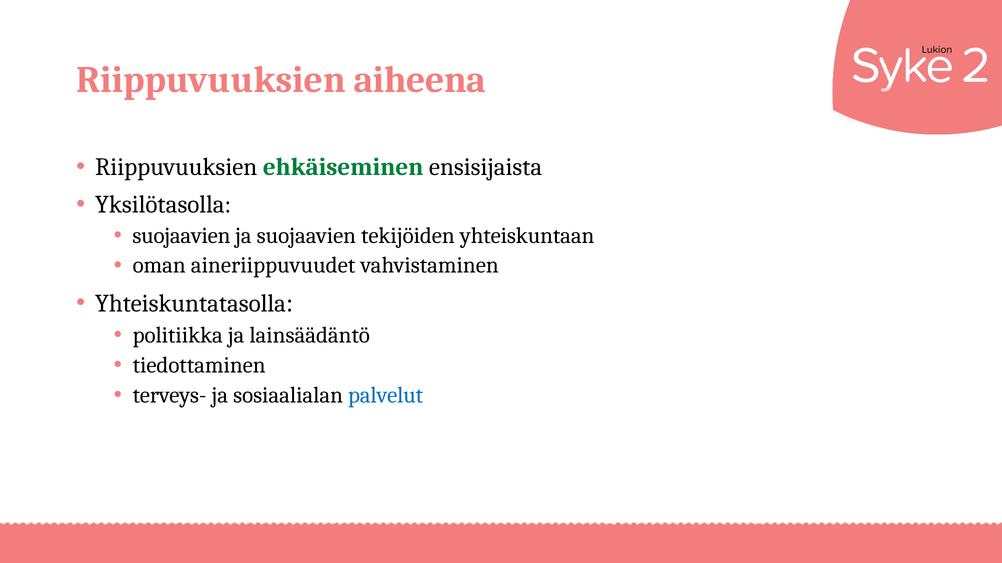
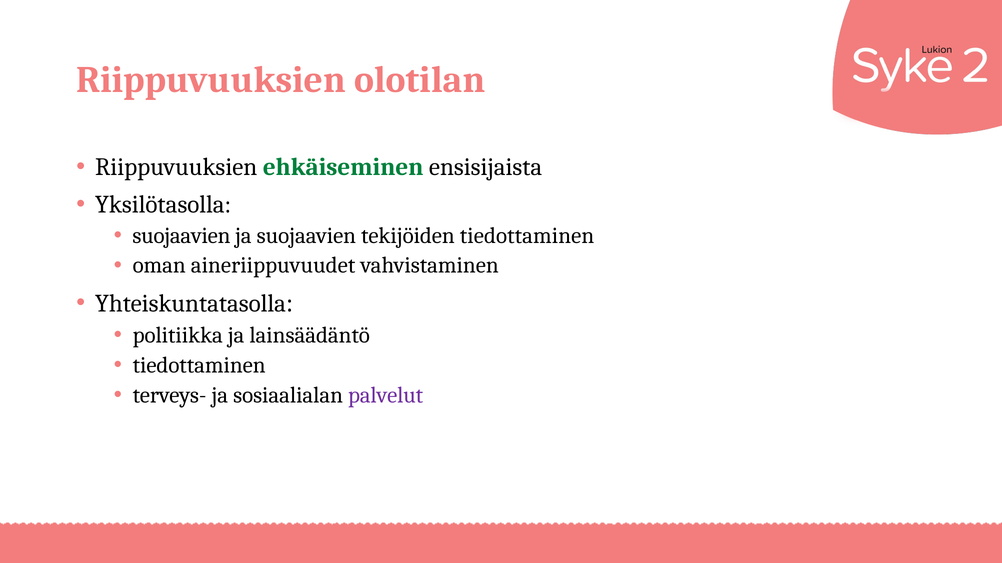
aiheena: aiheena -> olotilan (420, 80)
tekijöiden yhteiskuntaan: yhteiskuntaan -> tiedottaminen (527, 236)
palvelut colour: blue -> purple (386, 395)
